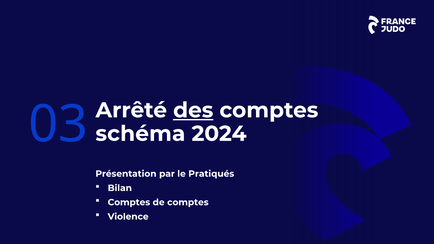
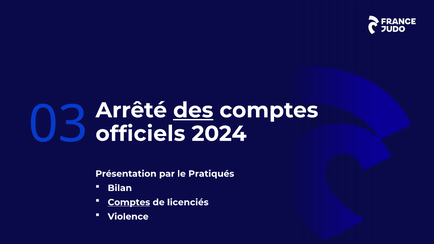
schéma: schéma -> officiels (140, 134)
Comptes underline: none -> present (129, 202)
de comptes: comptes -> licenciés (188, 202)
